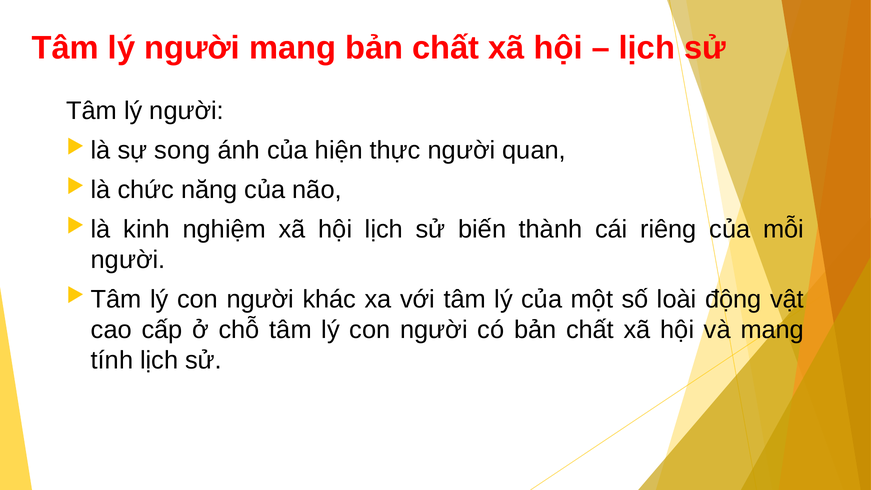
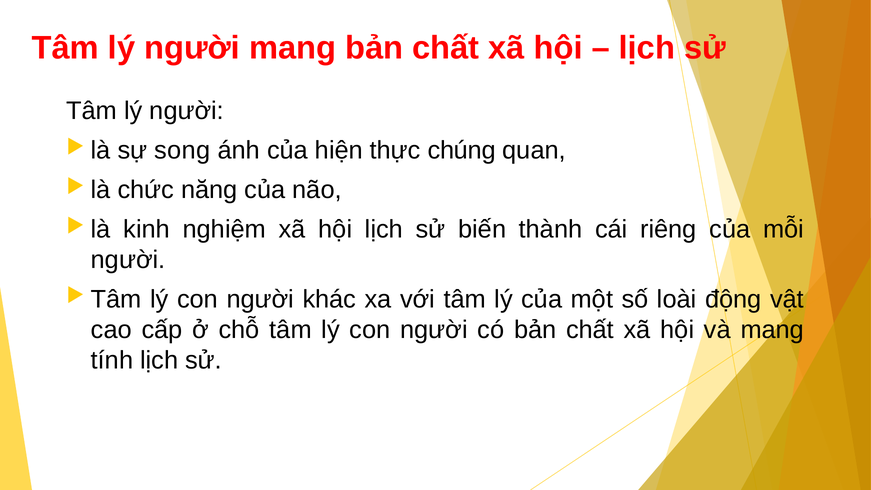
thực người: người -> chúng (462, 150)
